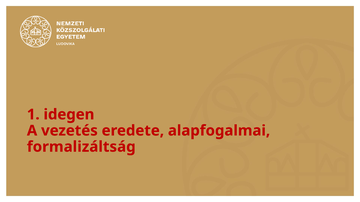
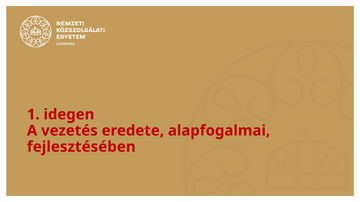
formalizáltság: formalizáltság -> fejlesztésében (81, 147)
